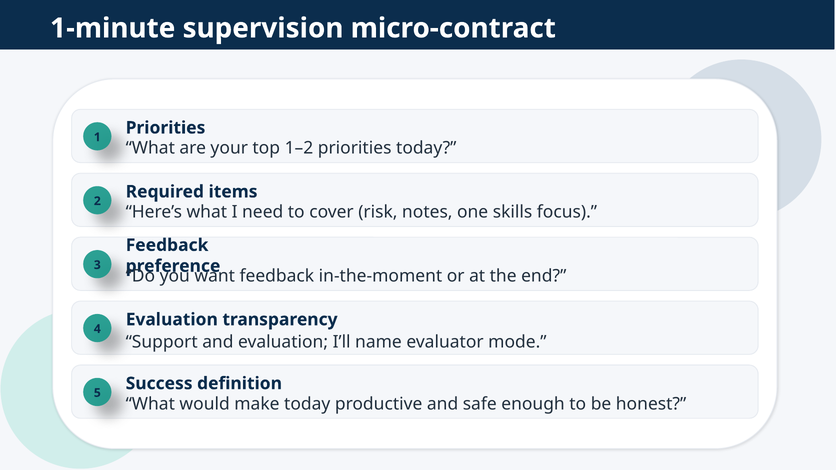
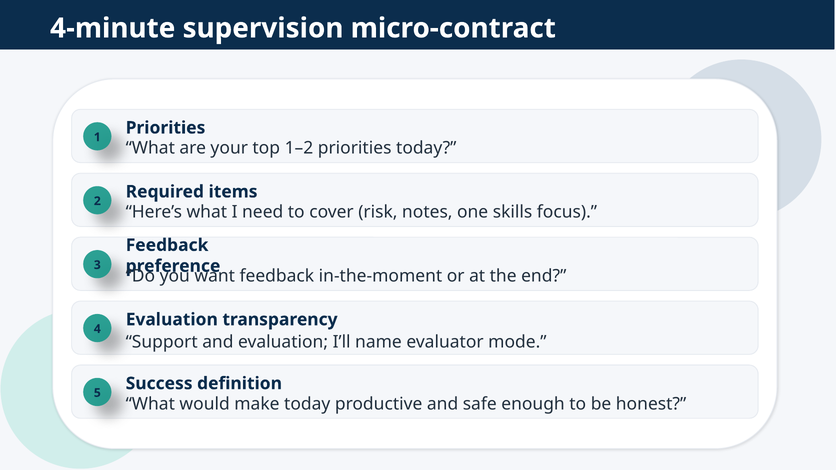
1-minute: 1-minute -> 4-minute (113, 28)
